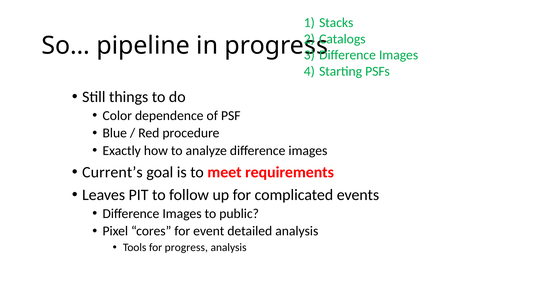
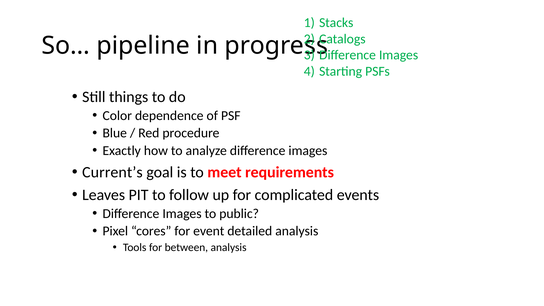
for progress: progress -> between (186, 247)
